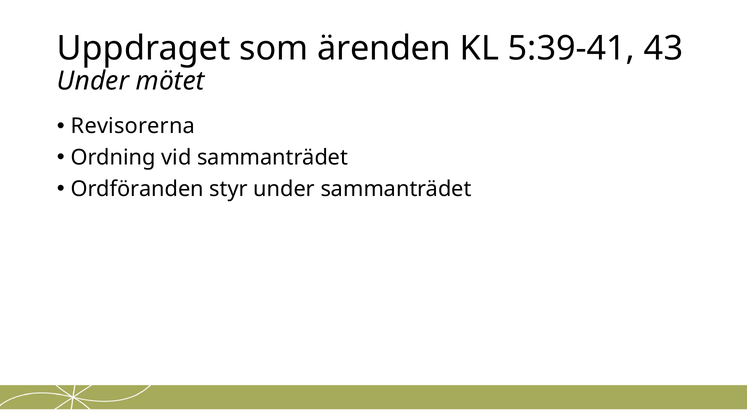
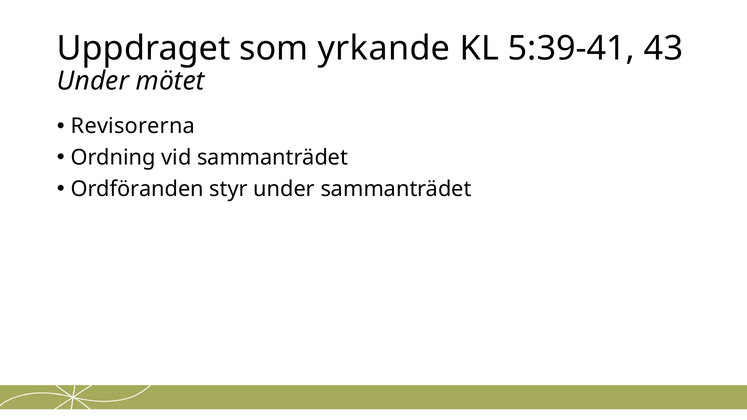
ärenden: ärenden -> yrkande (384, 48)
